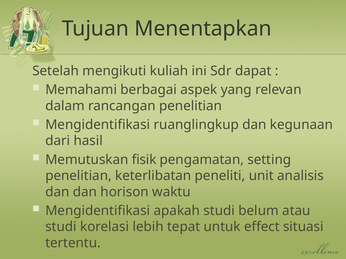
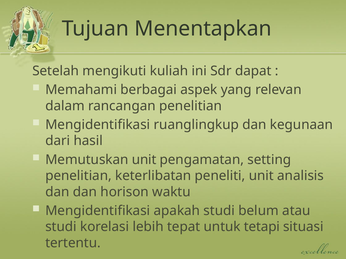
Memutuskan fisik: fisik -> unit (144, 160)
effect: effect -> tetapi (262, 227)
